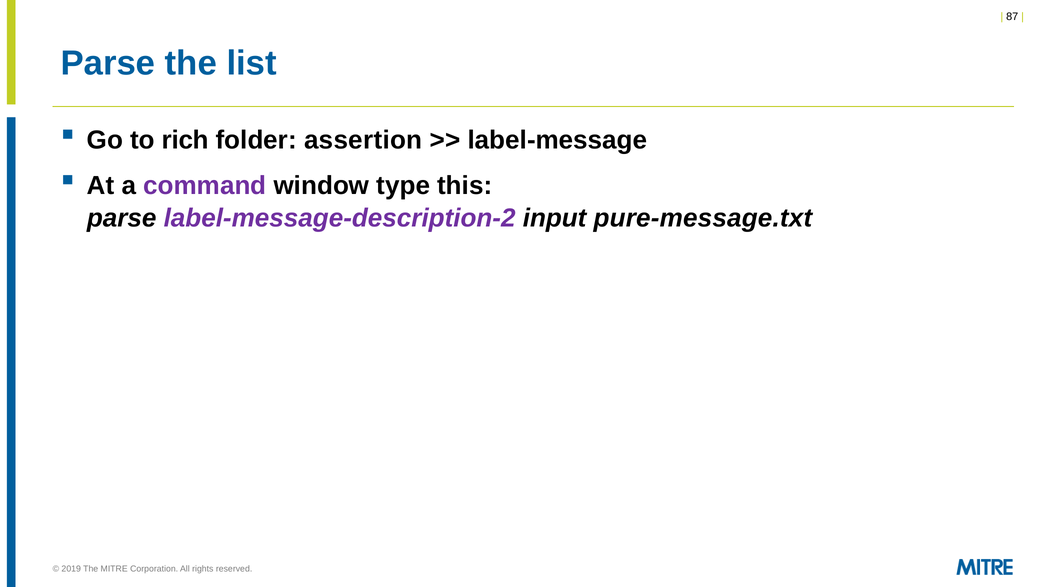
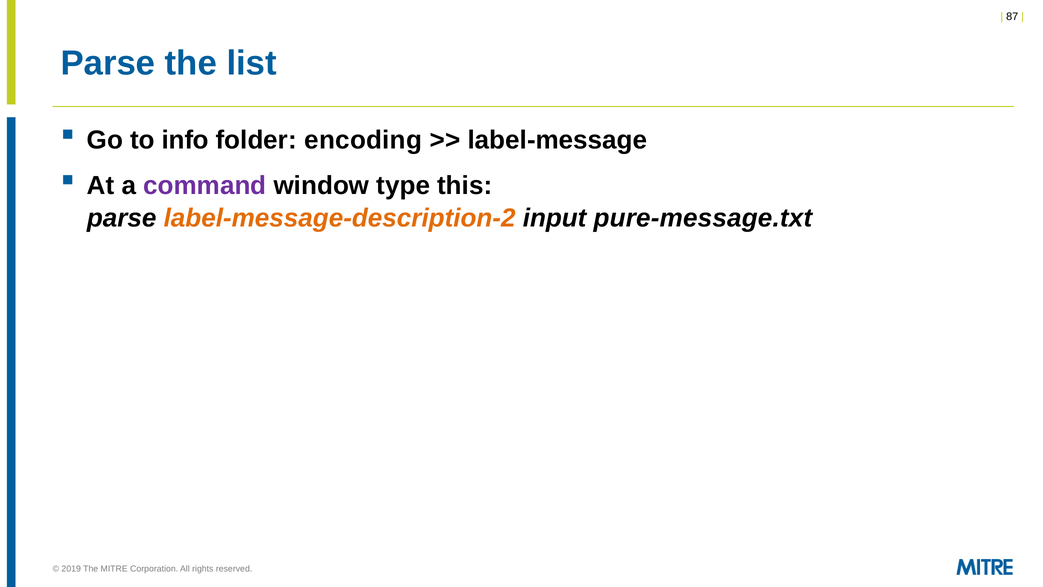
rich: rich -> info (185, 140)
assertion: assertion -> encoding (363, 140)
label-message-description-2 colour: purple -> orange (340, 218)
